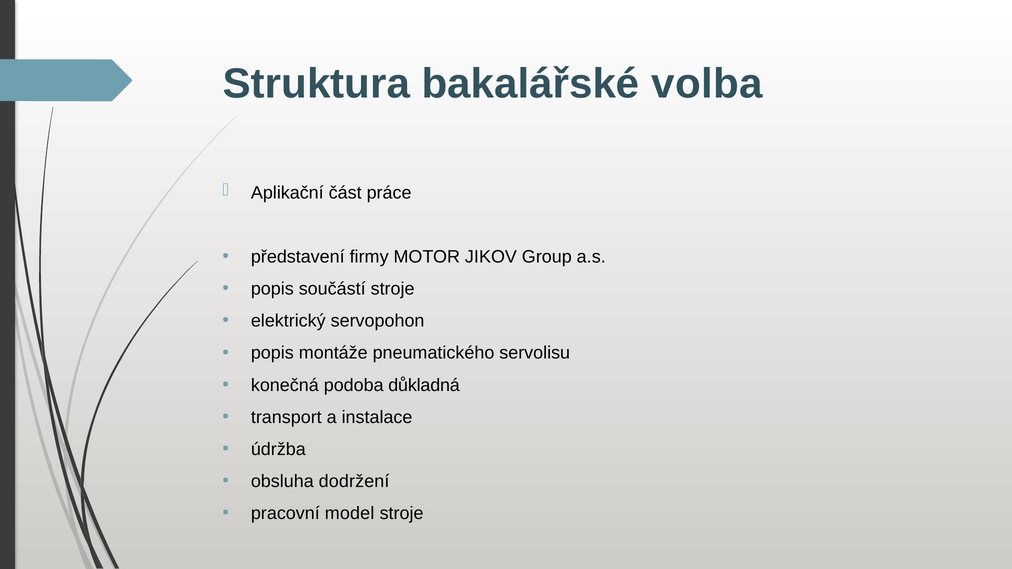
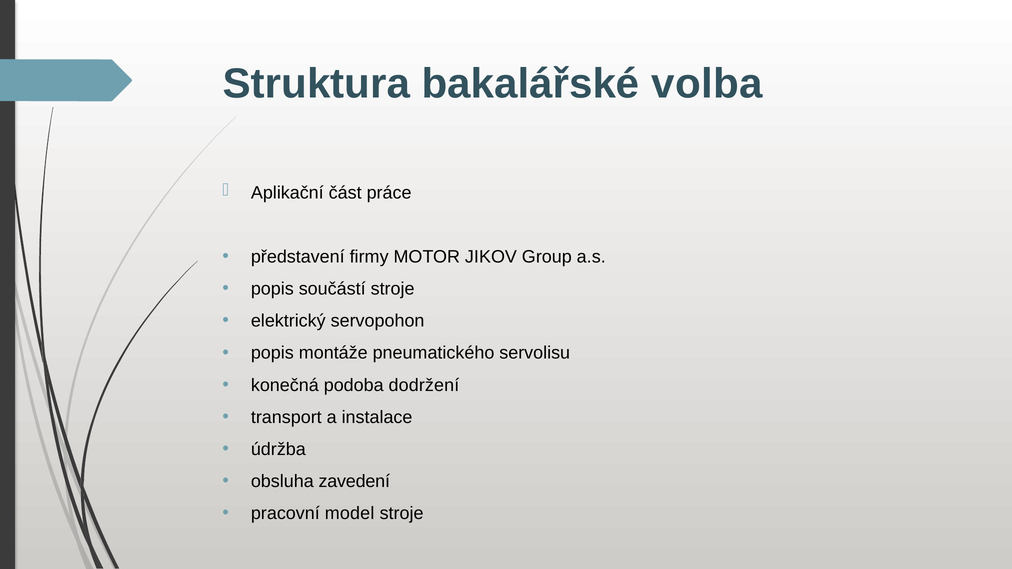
důkladná: důkladná -> dodržení (424, 385)
dodržení: dodržení -> zavedení (354, 481)
